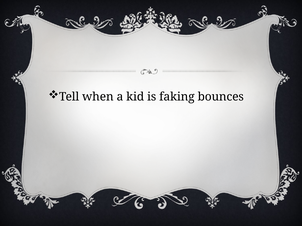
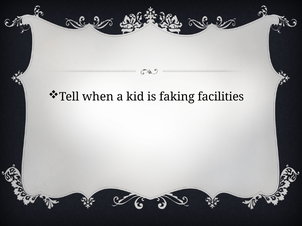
bounces: bounces -> facilities (221, 97)
